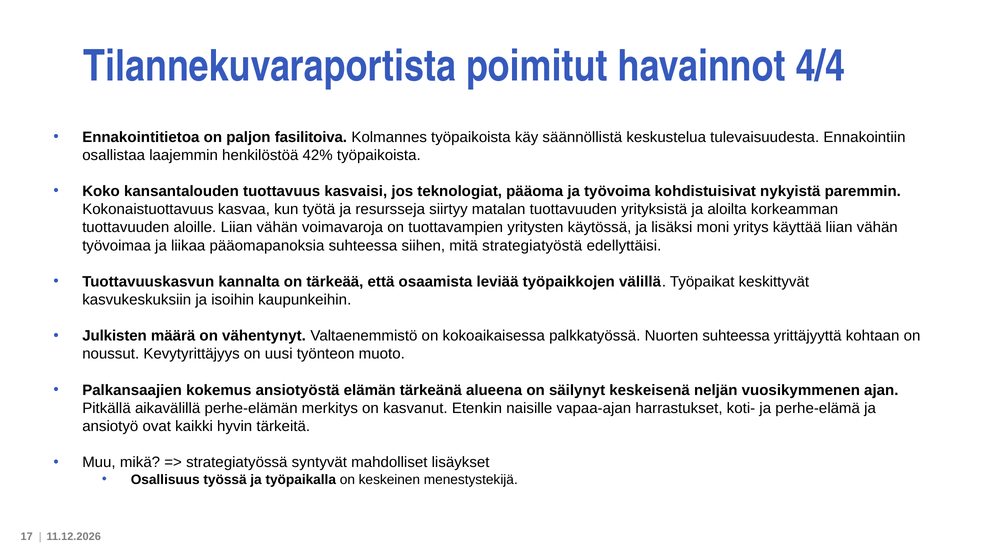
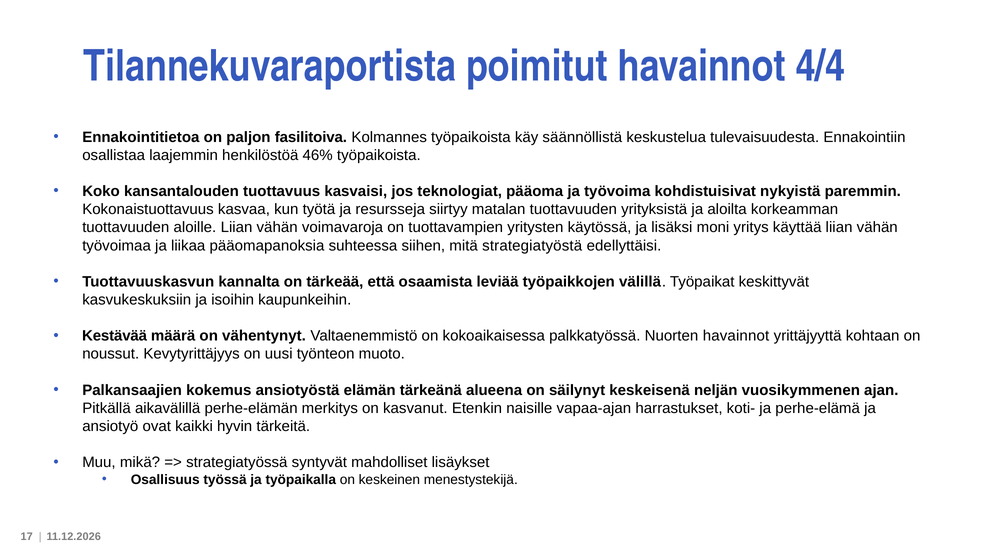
42%: 42% -> 46% (318, 155)
Julkisten: Julkisten -> Kestävää (115, 336)
Nuorten suhteessa: suhteessa -> havainnot (736, 336)
